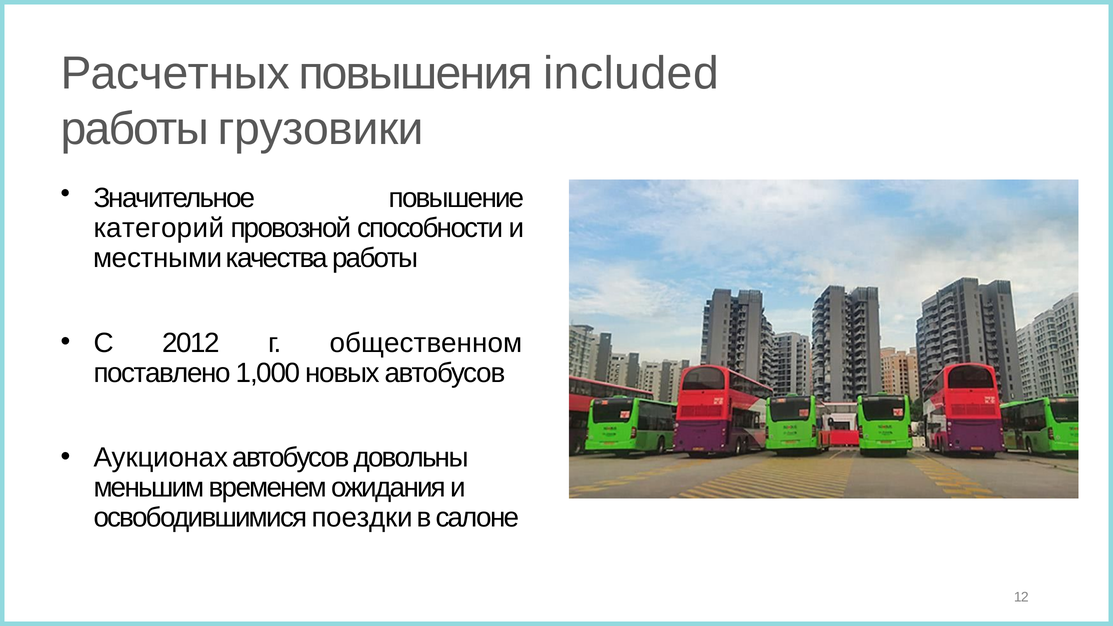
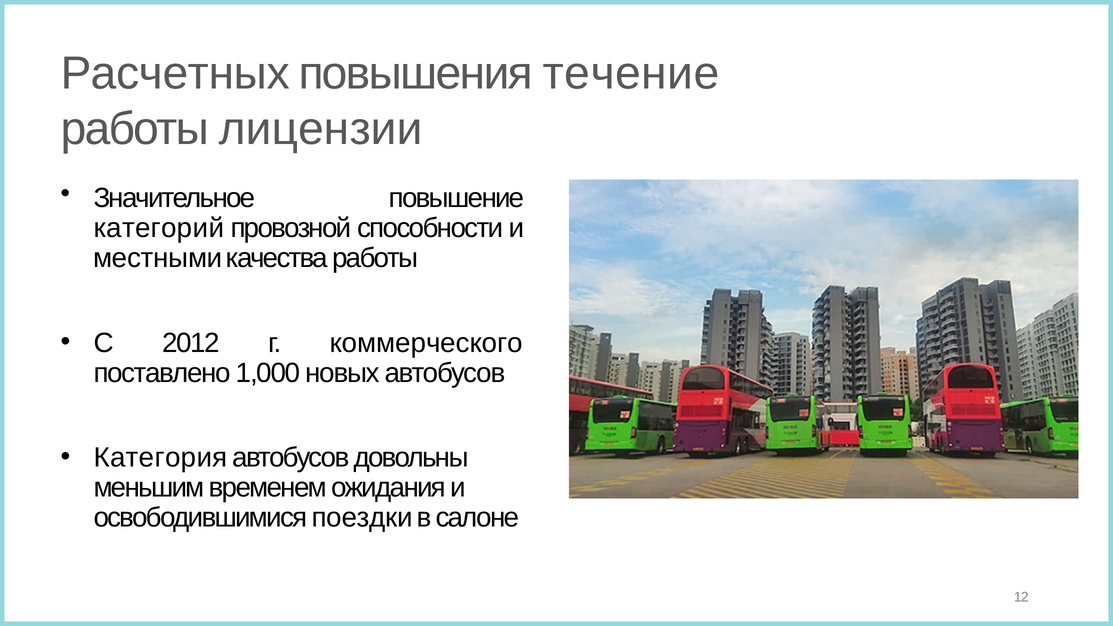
included: included -> течение (631, 73)
грузовики: грузовики -> лицензии (321, 129)
общественном: общественном -> коммерческого (426, 343)
Аукционах: Аукционах -> Категория (161, 458)
